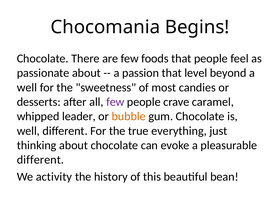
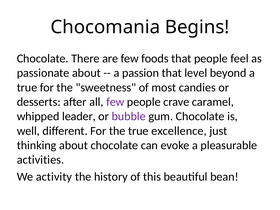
well: well -> true (27, 87)
bubble colour: orange -> purple (129, 116)
everything: everything -> excellence (179, 131)
different: different -> activities (40, 160)
